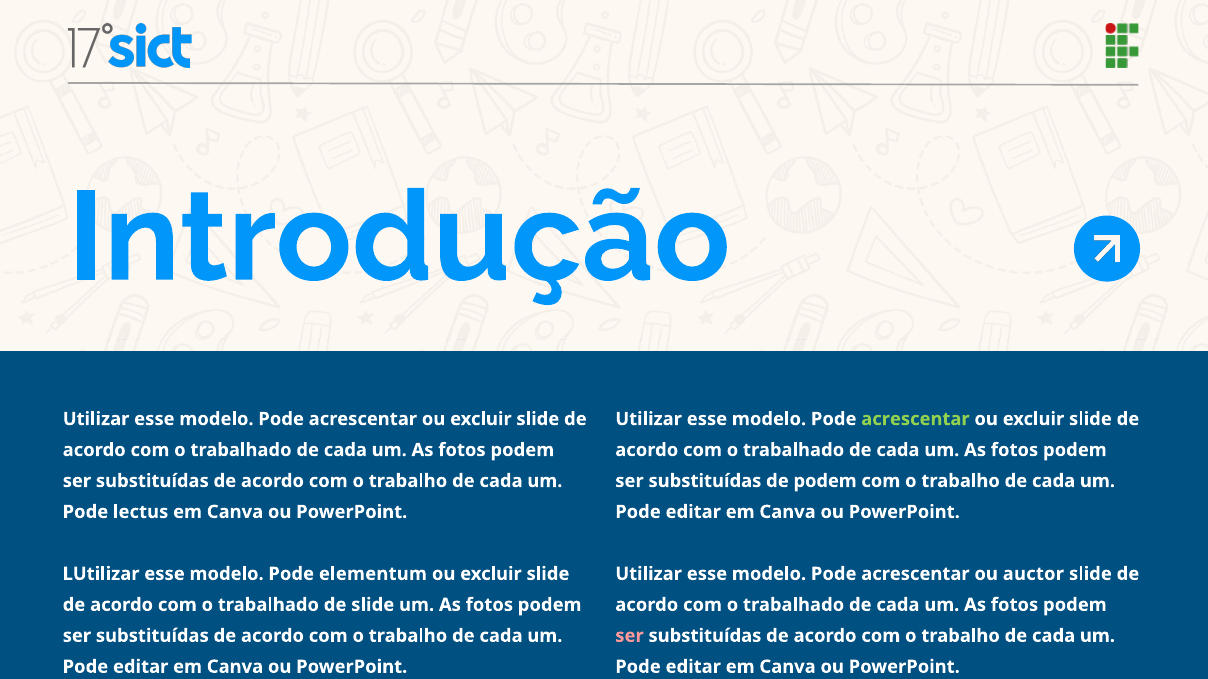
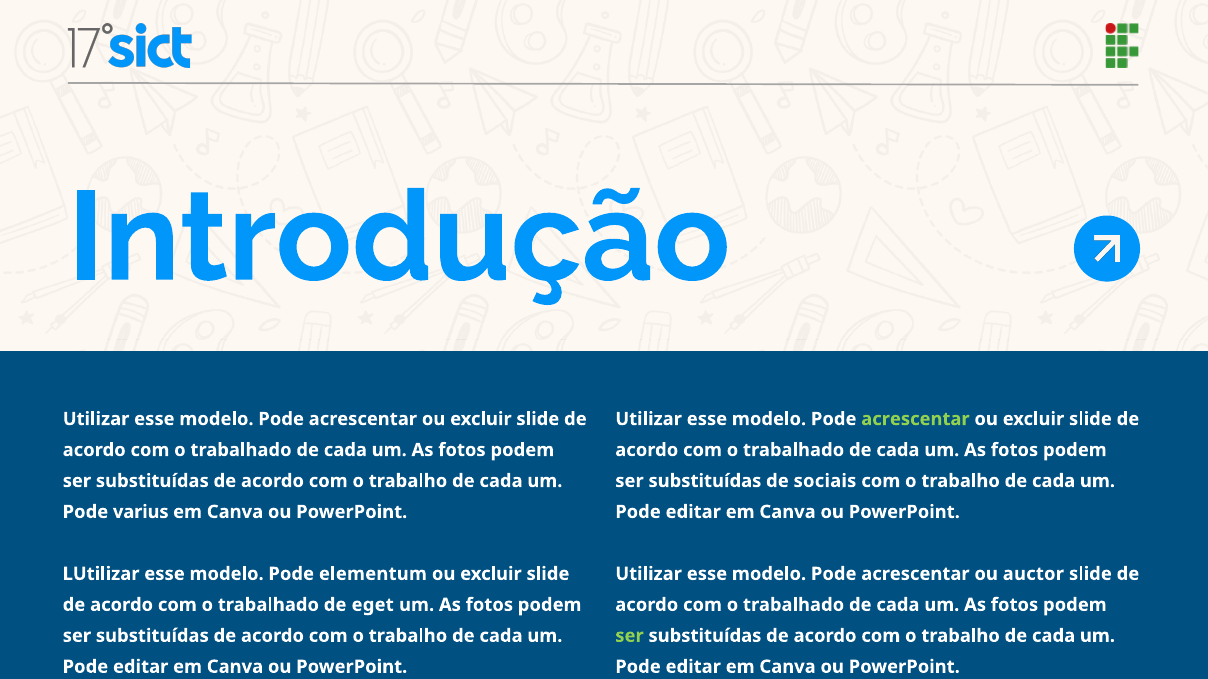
de podem: podem -> sociais (825, 481)
lectus: lectus -> varius (141, 512)
de slide: slide -> eget (373, 605)
ser colour: pink -> light green (629, 636)
